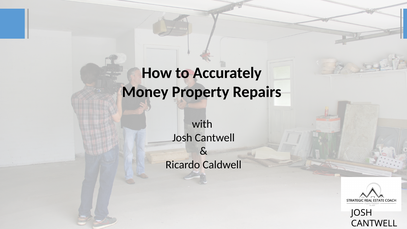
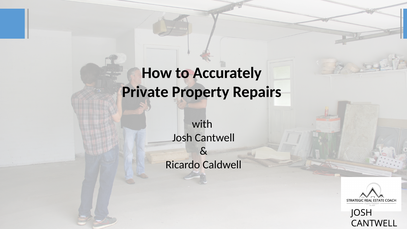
Money: Money -> Private (145, 92)
